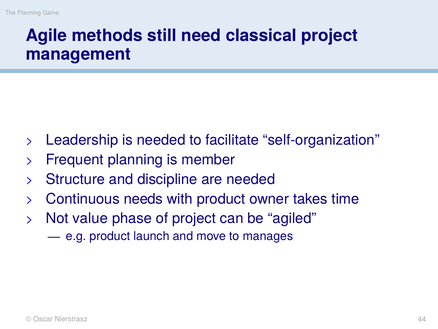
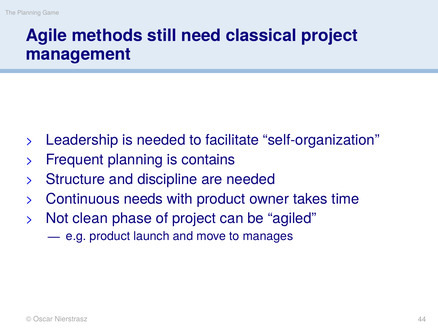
member: member -> contains (208, 159)
value: value -> clean (90, 218)
